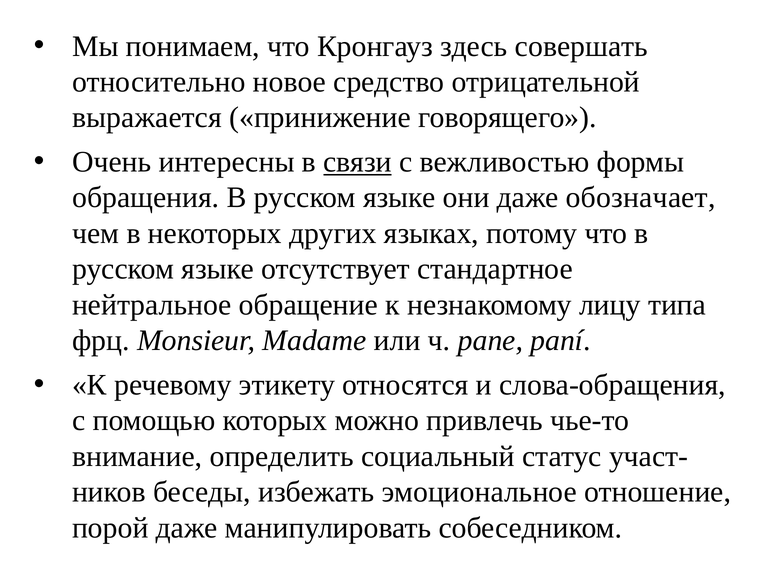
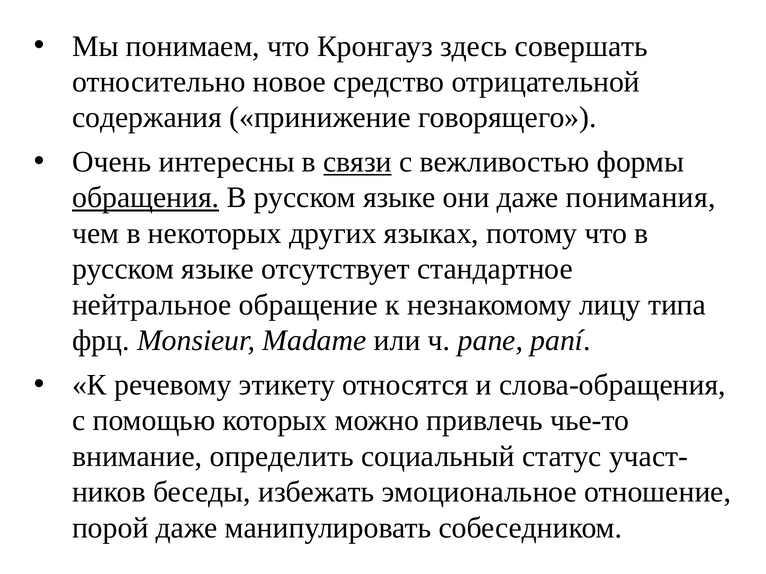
выражается: выражается -> содержания (147, 118)
обращения underline: none -> present (146, 198)
обозначает: обозначает -> понимания (641, 198)
